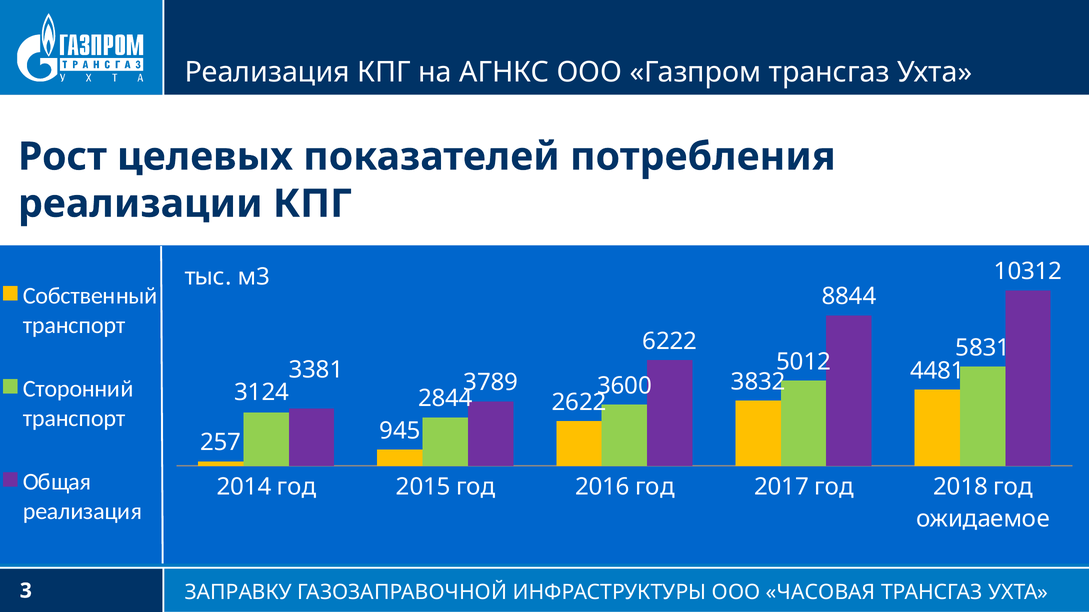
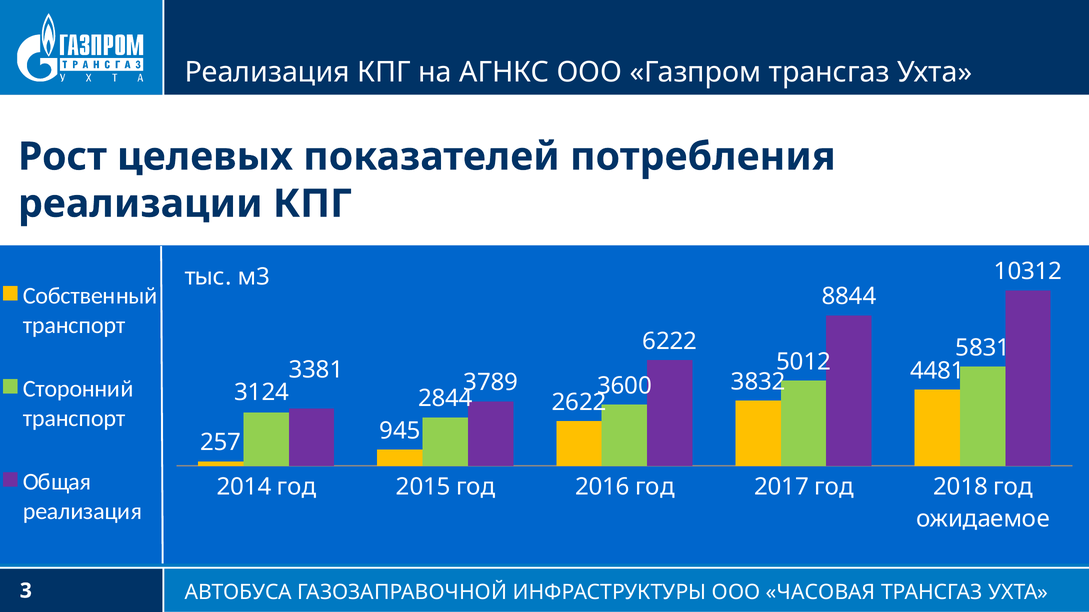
ЗАПРАВКУ: ЗАПРАВКУ -> АВТОБУСА (238, 593)
